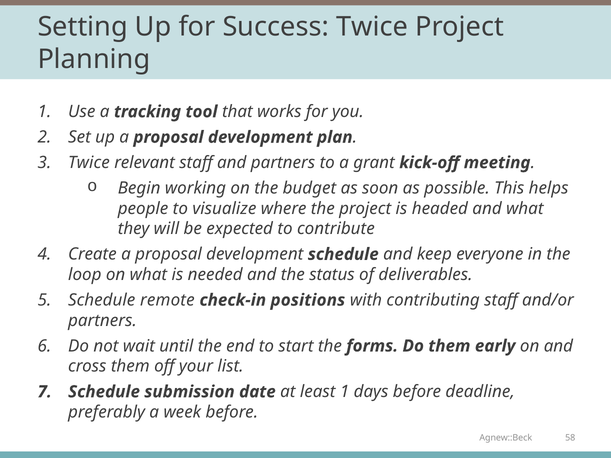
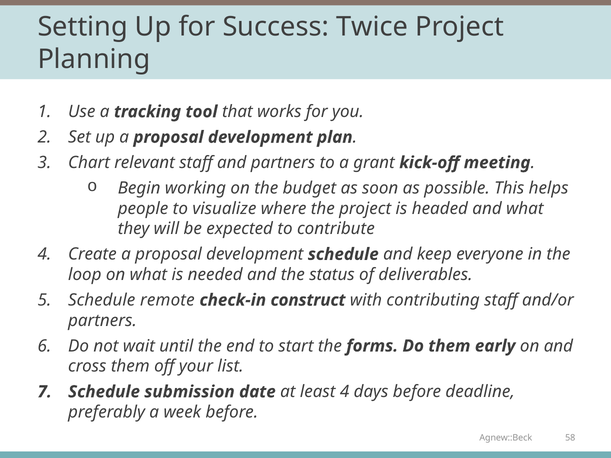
Twice: Twice -> Chart (89, 163)
positions: positions -> construct (308, 300)
least 1: 1 -> 4 (345, 392)
